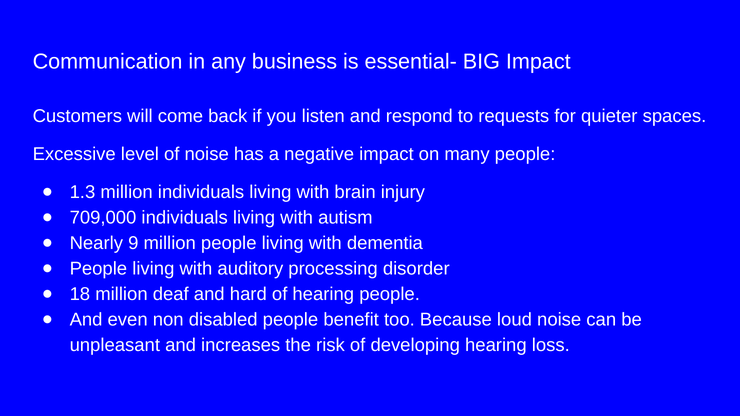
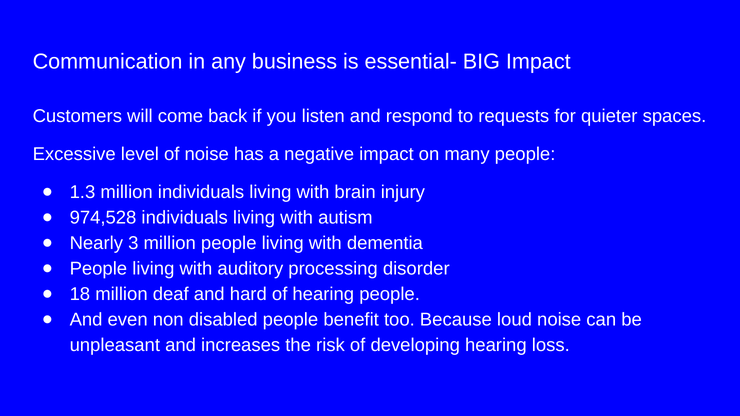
709,000: 709,000 -> 974,528 (103, 218)
9: 9 -> 3 (133, 243)
